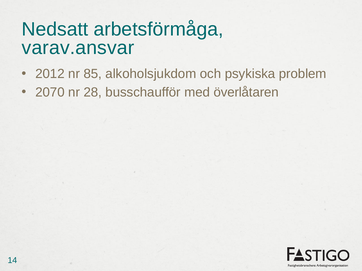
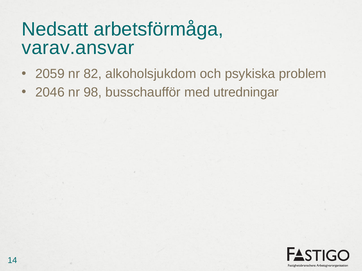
2012: 2012 -> 2059 (50, 74)
85: 85 -> 82 (93, 74)
2070: 2070 -> 2046 (50, 92)
28: 28 -> 98 (93, 92)
överlåtaren: överlåtaren -> utredningar (246, 92)
